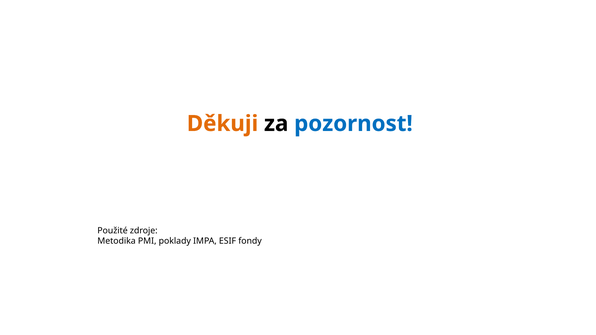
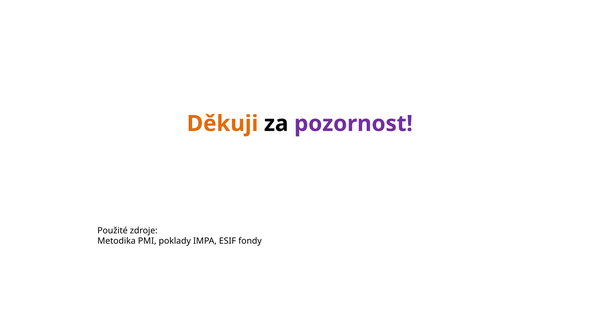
pozornost colour: blue -> purple (353, 124)
